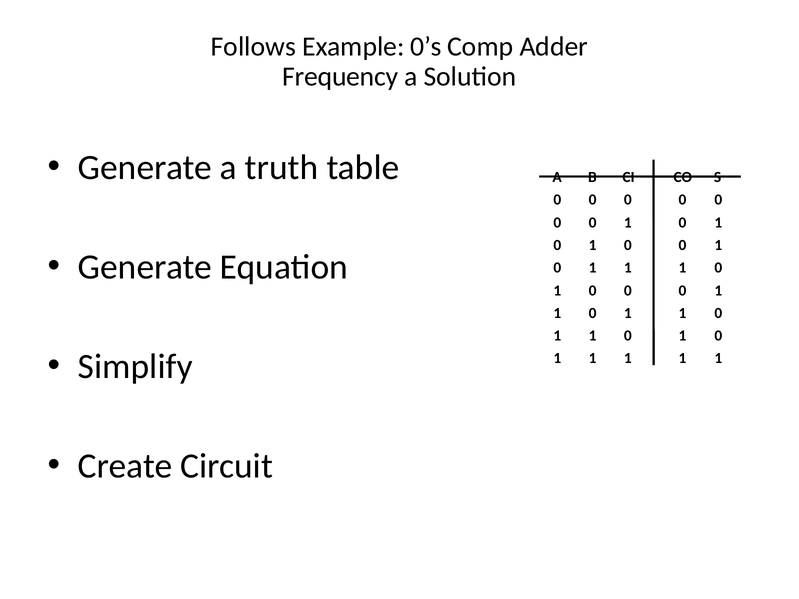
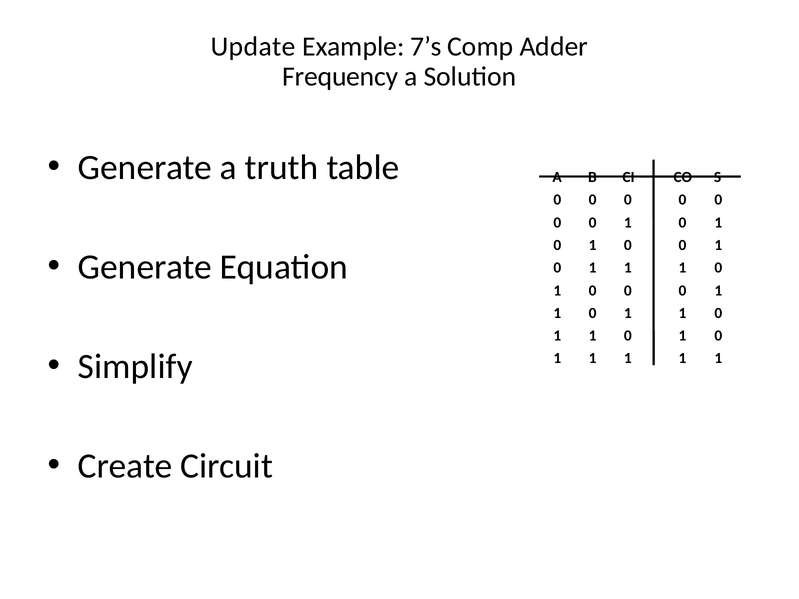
Follows: Follows -> Update (253, 47)
0’s: 0’s -> 7’s (426, 47)
